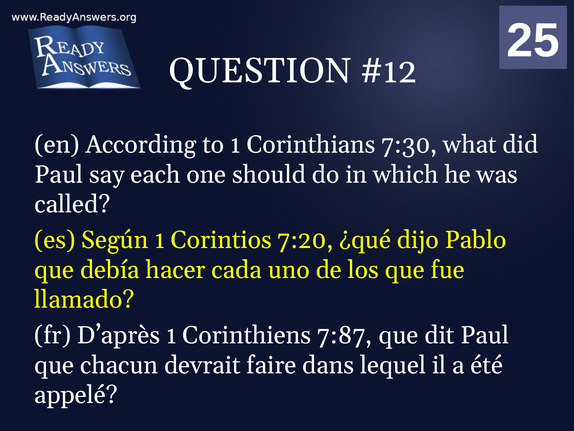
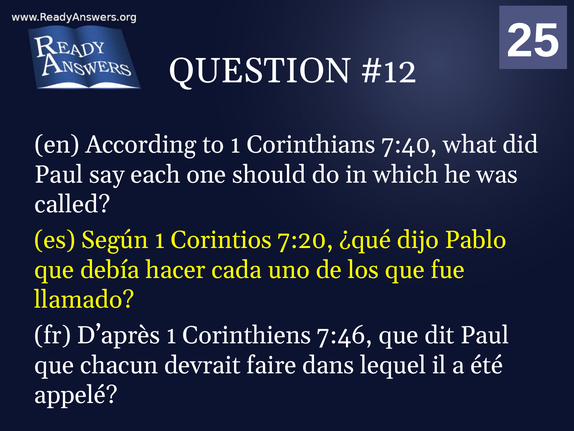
7:30: 7:30 -> 7:40 (409, 145)
7:87: 7:87 -> 7:46 (345, 335)
